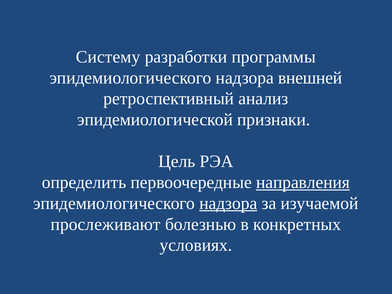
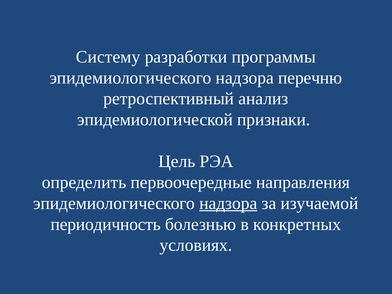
внешней: внешней -> перечню (310, 78)
направления underline: present -> none (303, 182)
прослеживают: прослеживают -> периодичность (106, 224)
